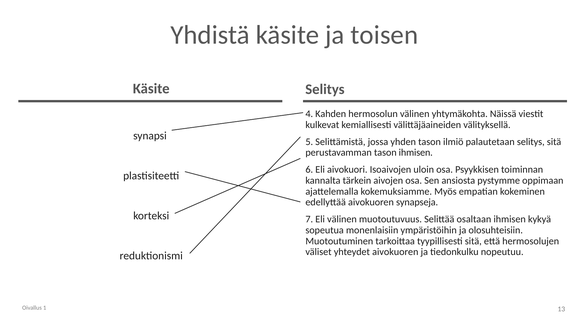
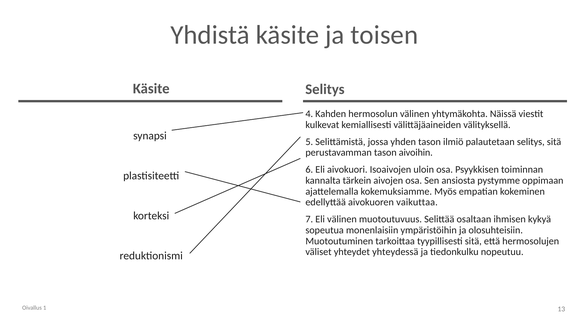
tason ihmisen: ihmisen -> aivoihin (416, 153)
synapseja: synapseja -> vaikuttaa (417, 202)
yhteydet aivokuoren: aivokuoren -> yhteydessä (395, 252)
